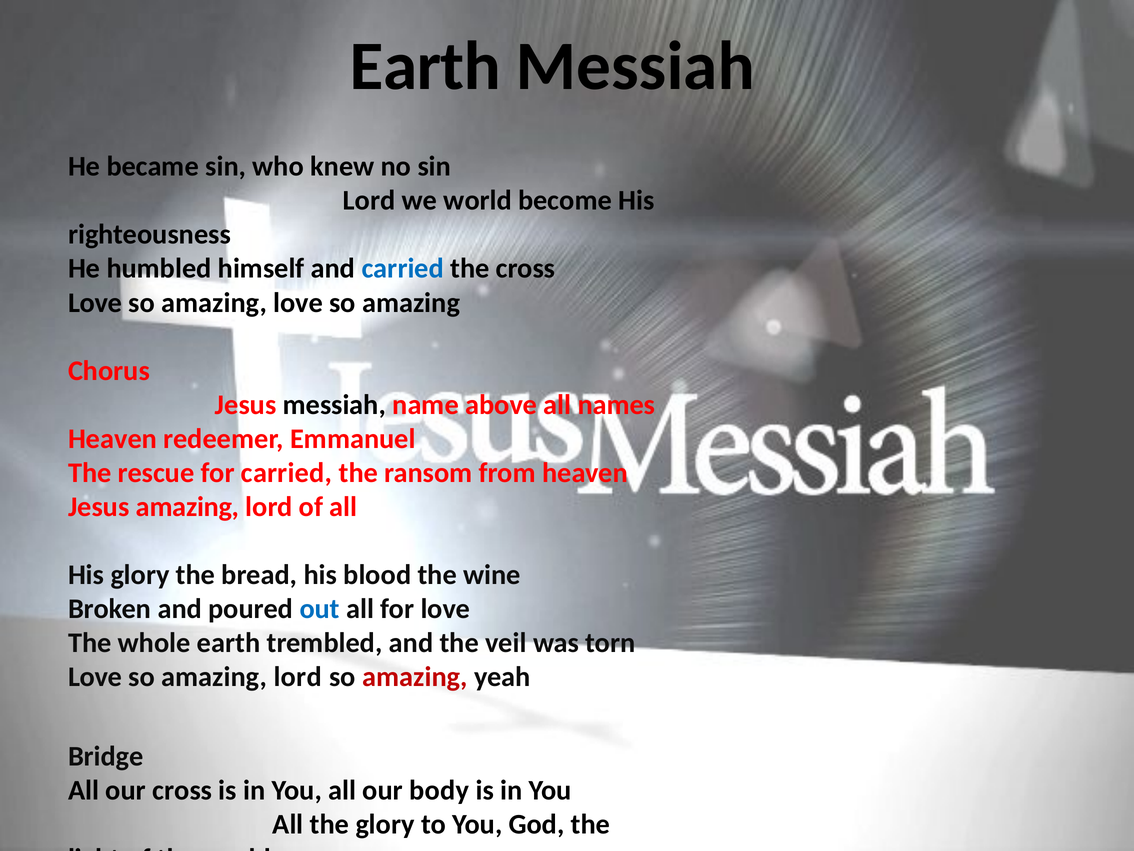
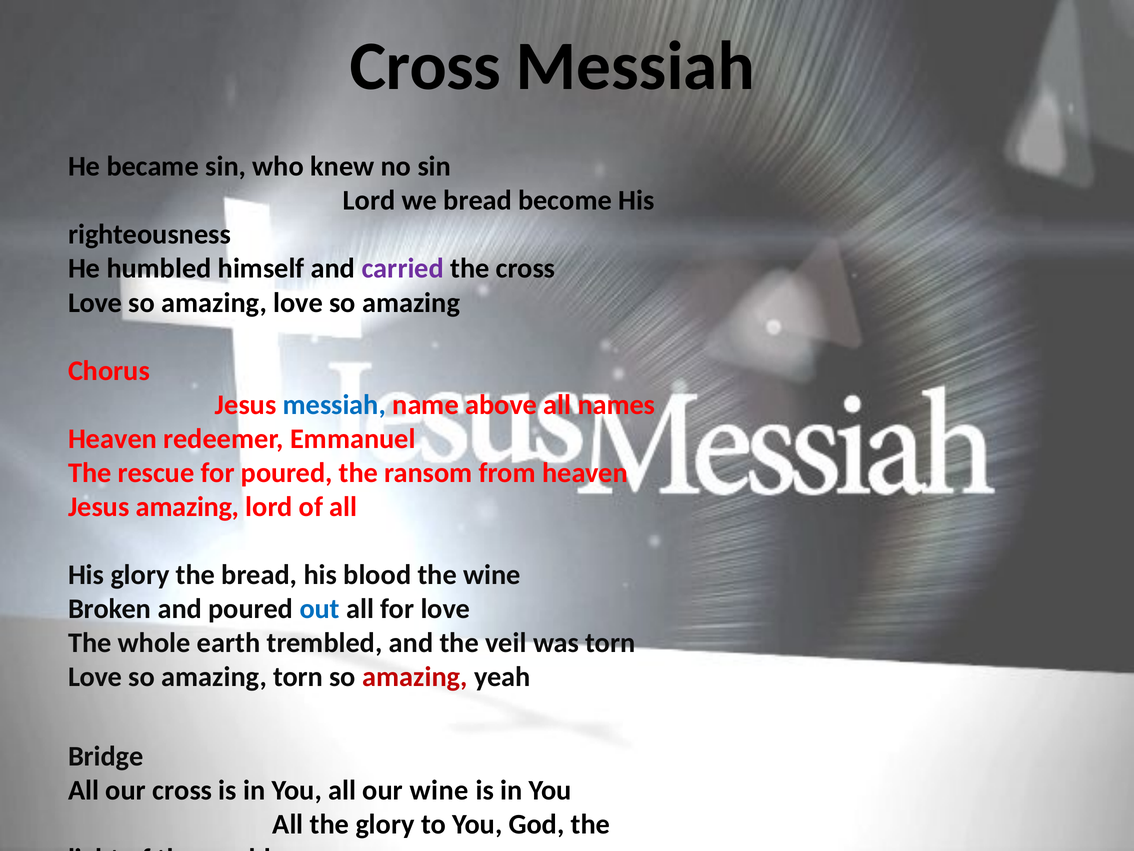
Earth: Earth -> Cross (425, 66)
we world: world -> bread (478, 200)
carried colour: blue -> purple (403, 268)
messiah colour: black -> blue (334, 405)
for carried: carried -> poured (287, 473)
so amazing lord: lord -> torn (298, 677)
our body: body -> wine (439, 790)
